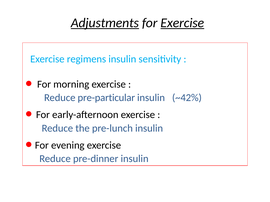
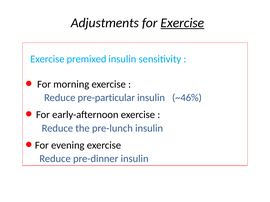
Adjustments underline: present -> none (105, 23)
regimens: regimens -> premixed (87, 59)
~42%: ~42% -> ~46% (187, 98)
